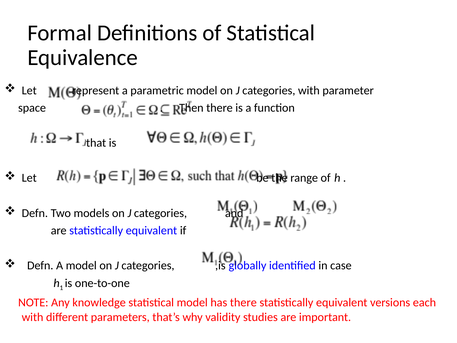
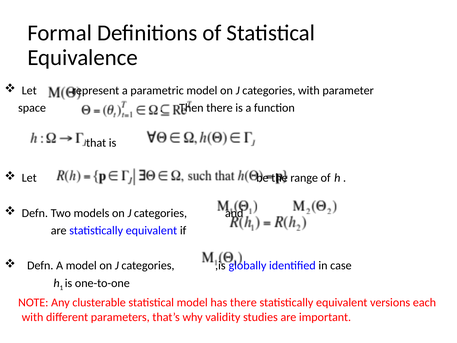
knowledge: knowledge -> clusterable (99, 302)
